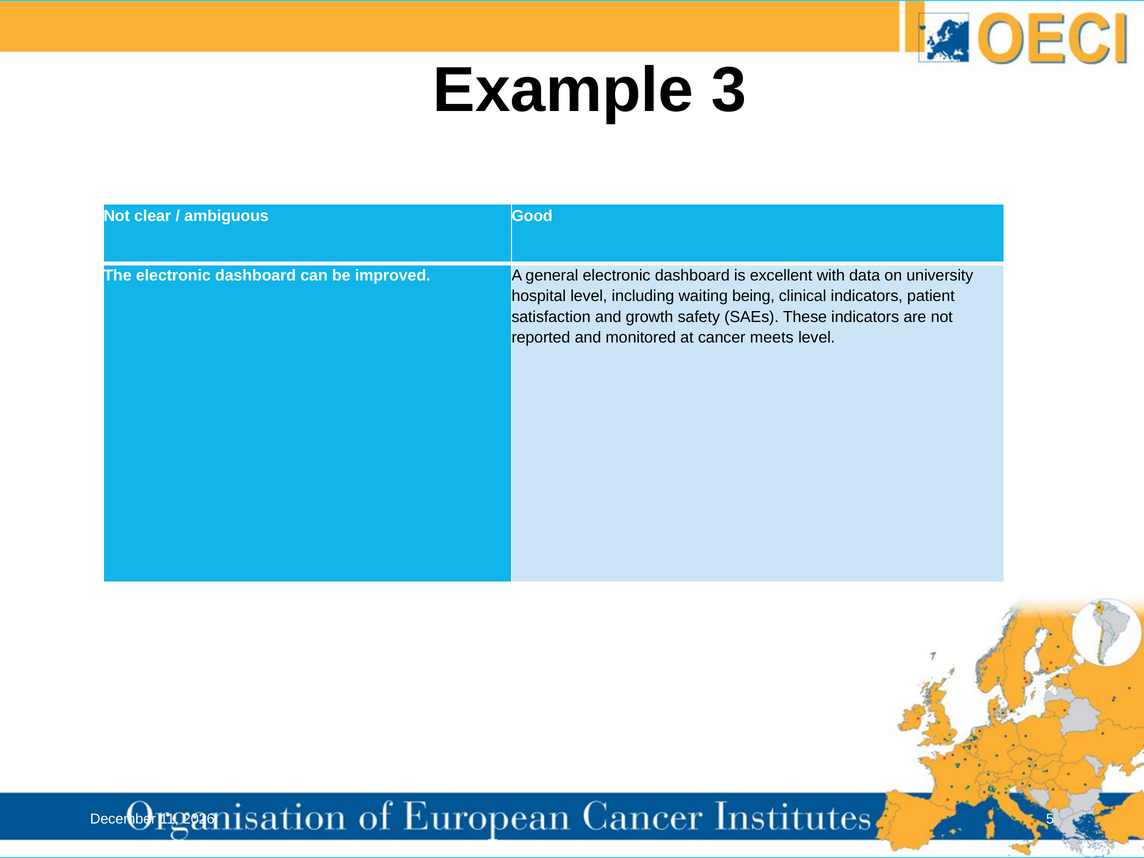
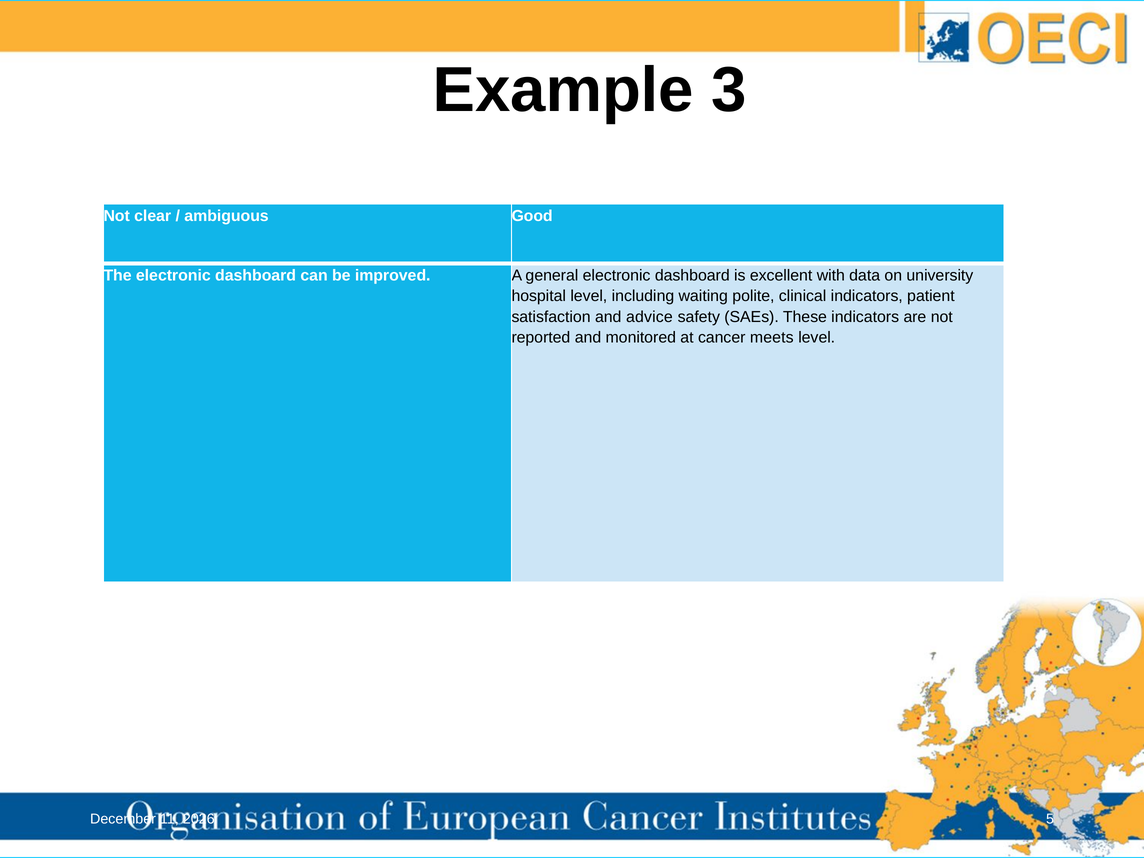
being: being -> polite (753, 296)
growth: growth -> advice (649, 317)
